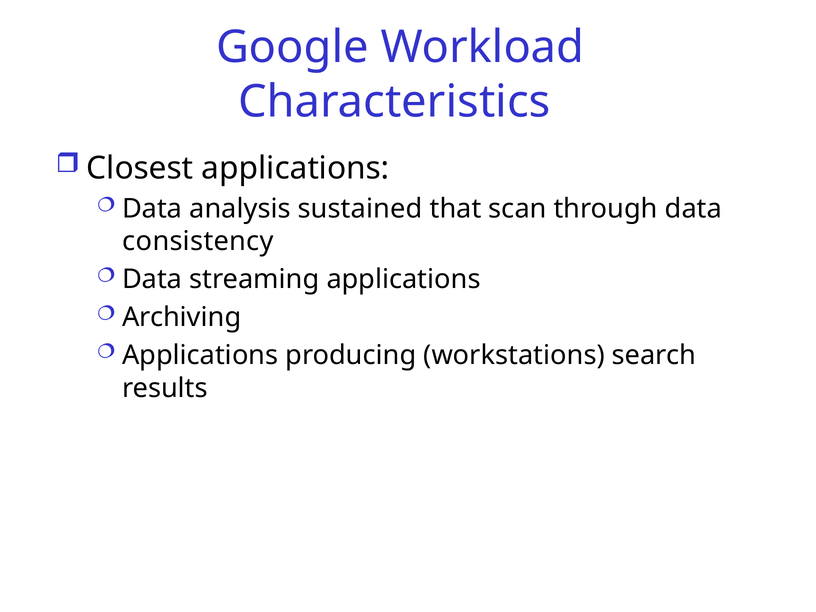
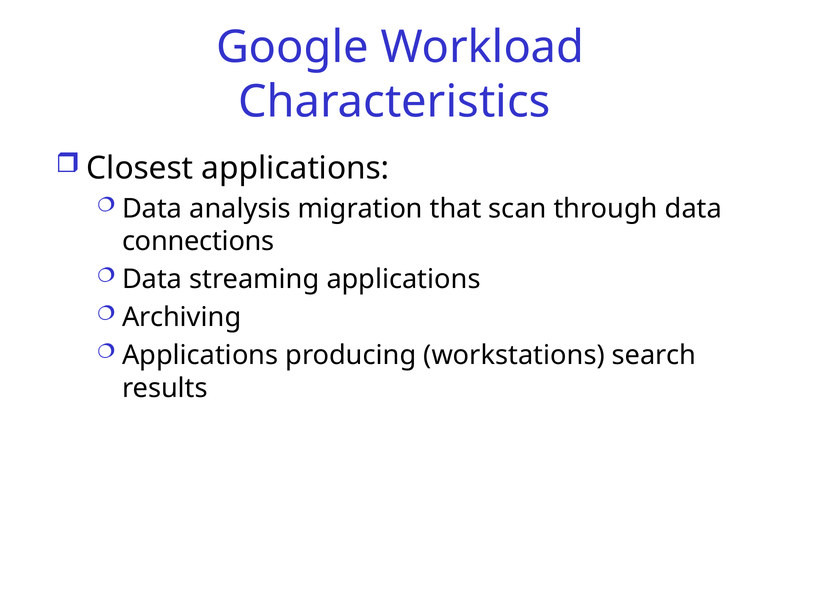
sustained: sustained -> migration (360, 209)
consistency: consistency -> connections (198, 241)
